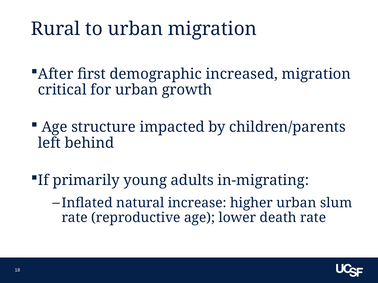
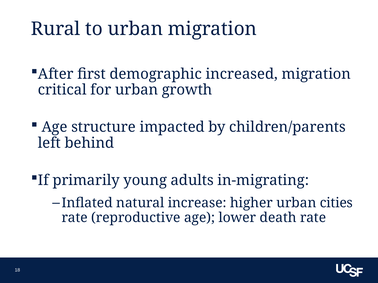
slum: slum -> cities (336, 203)
